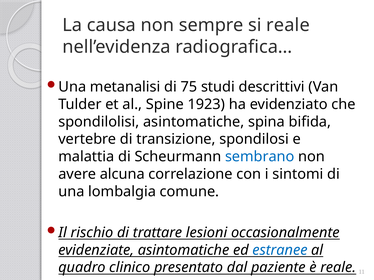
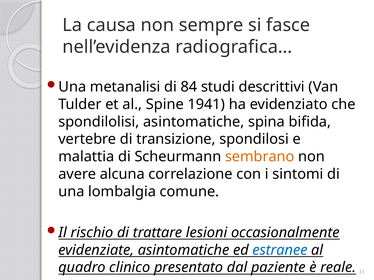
si reale: reale -> fasce (288, 25)
75: 75 -> 84 (189, 87)
1923: 1923 -> 1941 (206, 104)
sembrano colour: blue -> orange (260, 157)
